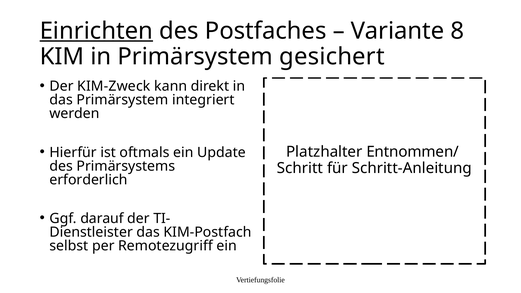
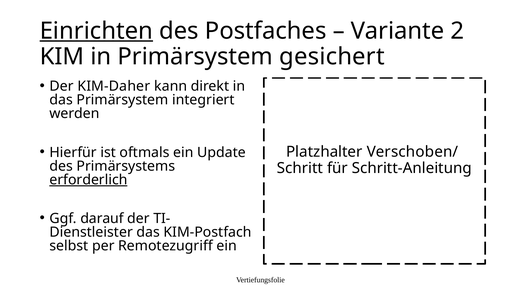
8: 8 -> 2 (457, 31)
KIM-Zweck: KIM-Zweck -> KIM-Daher (114, 86)
Entnommen/: Entnommen/ -> Verschoben/ (412, 152)
erforderlich underline: none -> present (88, 180)
